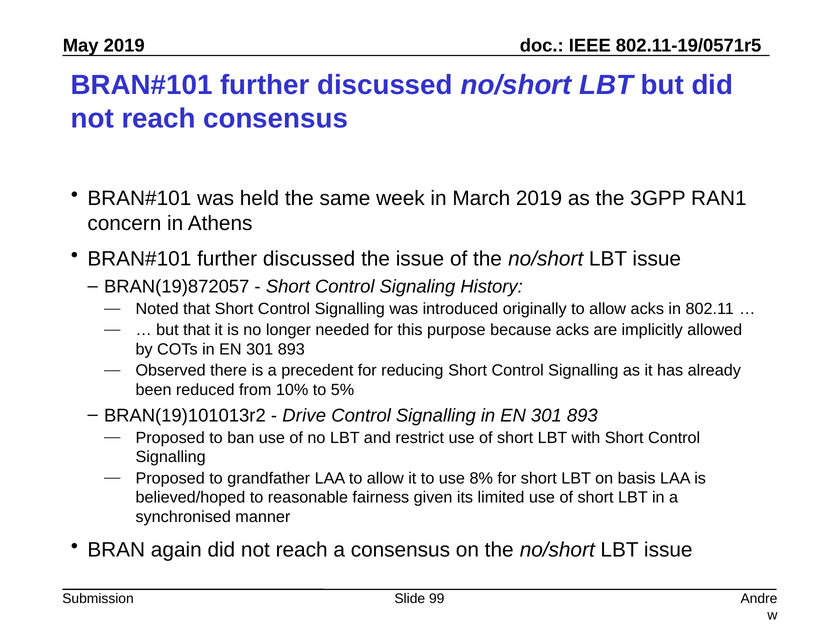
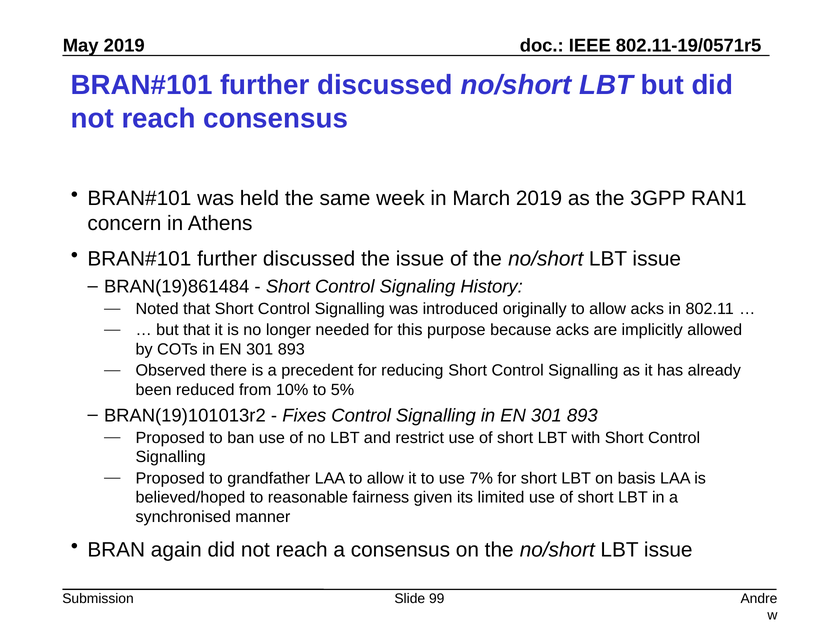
BRAN(19)872057: BRAN(19)872057 -> BRAN(19)861484 (177, 287)
Drive: Drive -> Fixes (304, 415)
8%: 8% -> 7% (481, 478)
